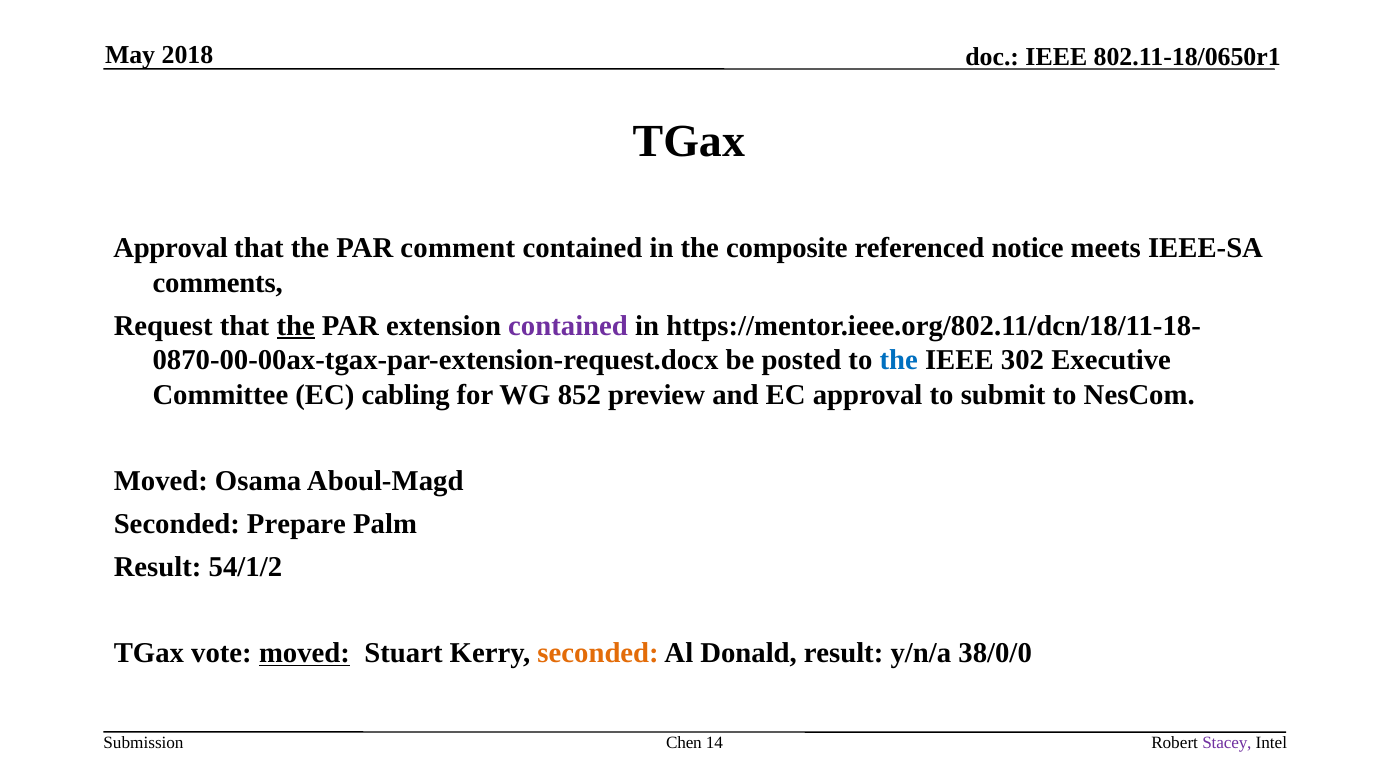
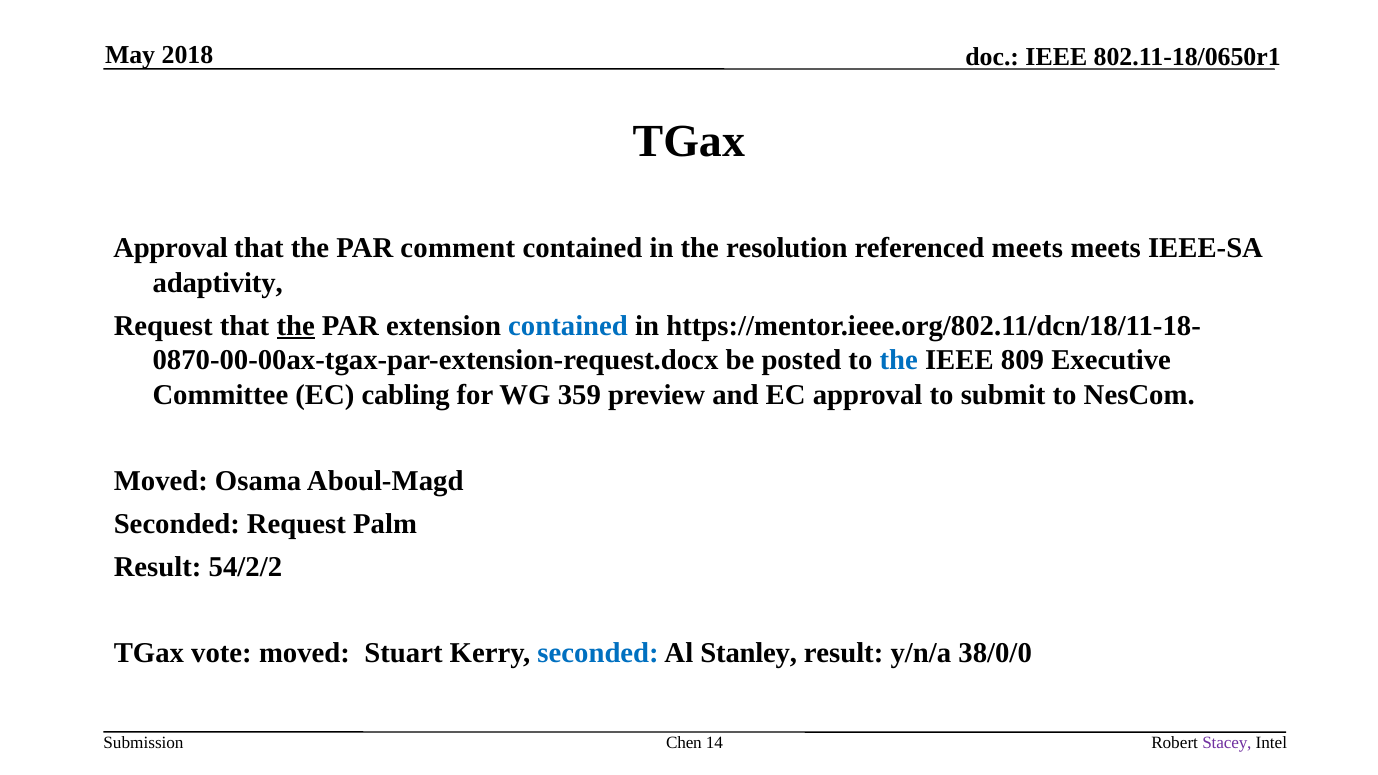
composite: composite -> resolution (787, 248)
referenced notice: notice -> meets (1027, 248)
comments: comments -> adaptivity (218, 283)
contained colour: purple -> blue (568, 326)
302: 302 -> 809 (1022, 360)
852: 852 -> 359 (579, 395)
Seconded Prepare: Prepare -> Request (296, 524)
54/1/2: 54/1/2 -> 54/2/2 (245, 567)
moved underline: present -> none (305, 653)
seconded colour: orange -> blue (598, 653)
Donald: Donald -> Stanley (749, 653)
